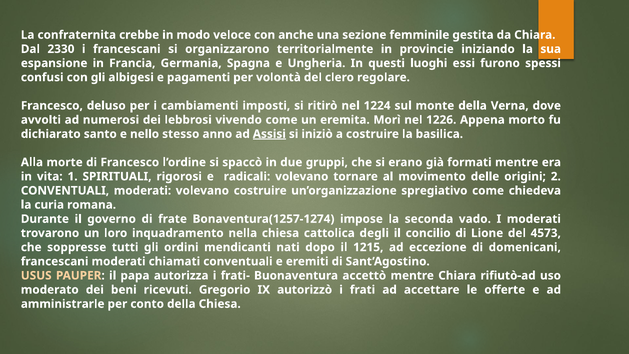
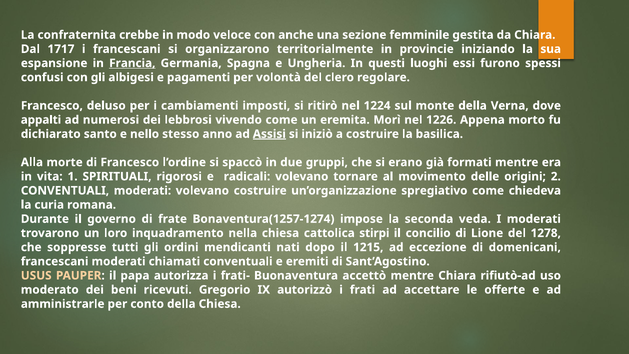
2330: 2330 -> 1717 (61, 49)
Francia underline: none -> present (132, 63)
avvolti: avvolti -> appalti (41, 120)
vado: vado -> veda (475, 219)
degli: degli -> stirpi (374, 233)
4573: 4573 -> 1278 (546, 233)
